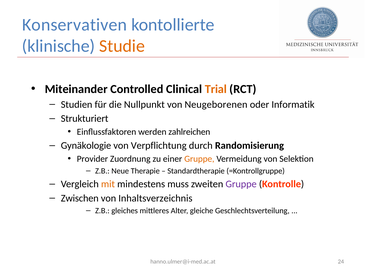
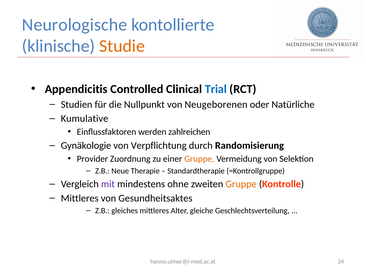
Konservativen: Konservativen -> Neurologische (75, 25)
Miteinander: Miteinander -> Appendicitis (76, 89)
Trial colour: orange -> blue (216, 89)
Informatik: Informatik -> Natürliche (293, 105)
Strukturiert: Strukturiert -> Kumulative (85, 119)
mit colour: orange -> purple (108, 184)
muss: muss -> ohne (178, 184)
Gruppe colour: purple -> orange (241, 184)
Zwischen: Zwischen -> Mittleres (80, 199)
Inhaltsverzeichnis: Inhaltsverzeichnis -> Gesundheitsaktes (155, 199)
